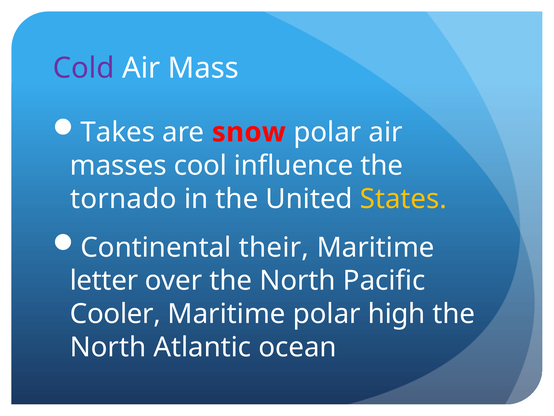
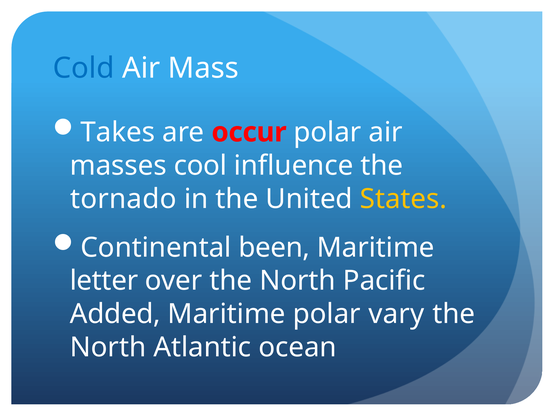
Cold colour: purple -> blue (84, 68)
snow: snow -> occur (249, 132)
their: their -> been (274, 247)
Cooler: Cooler -> Added (115, 314)
high: high -> vary (396, 314)
